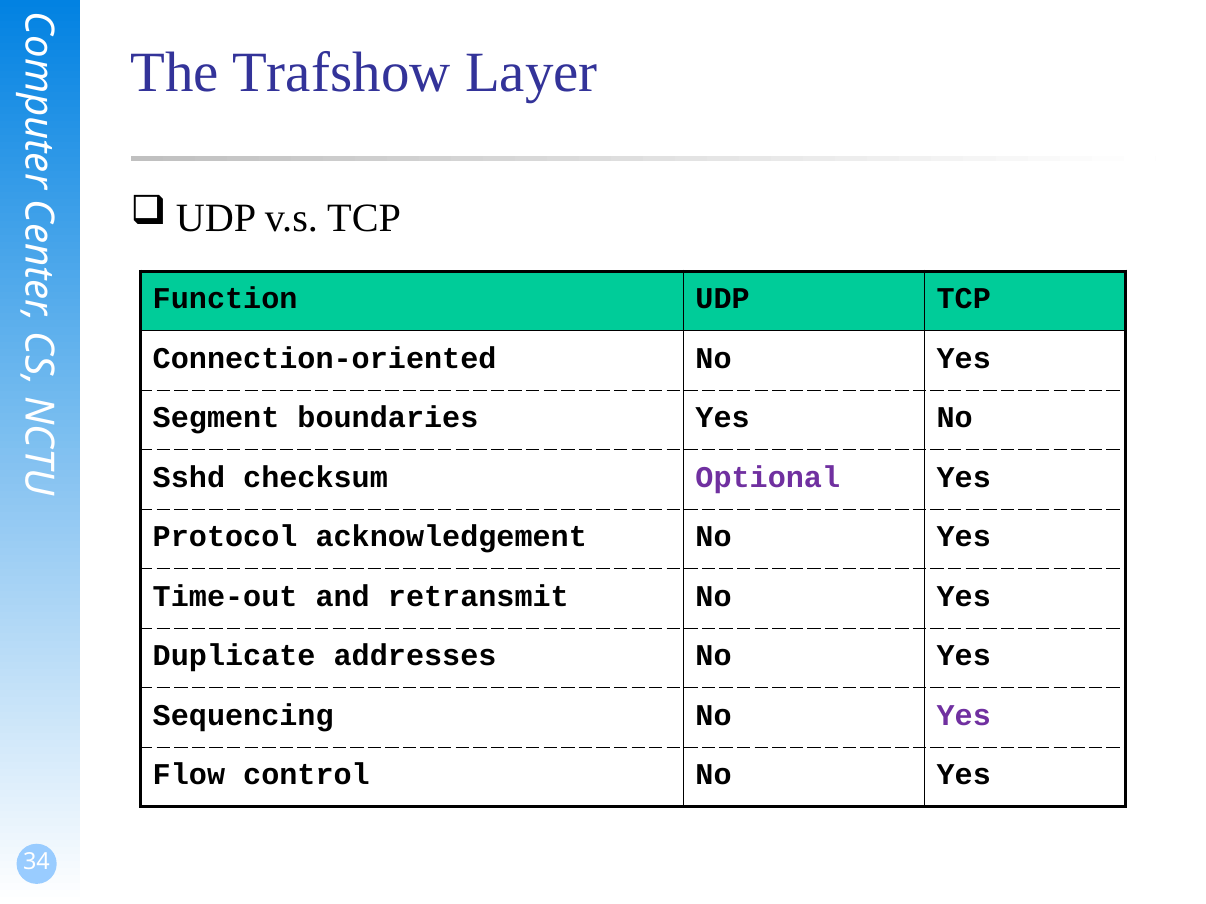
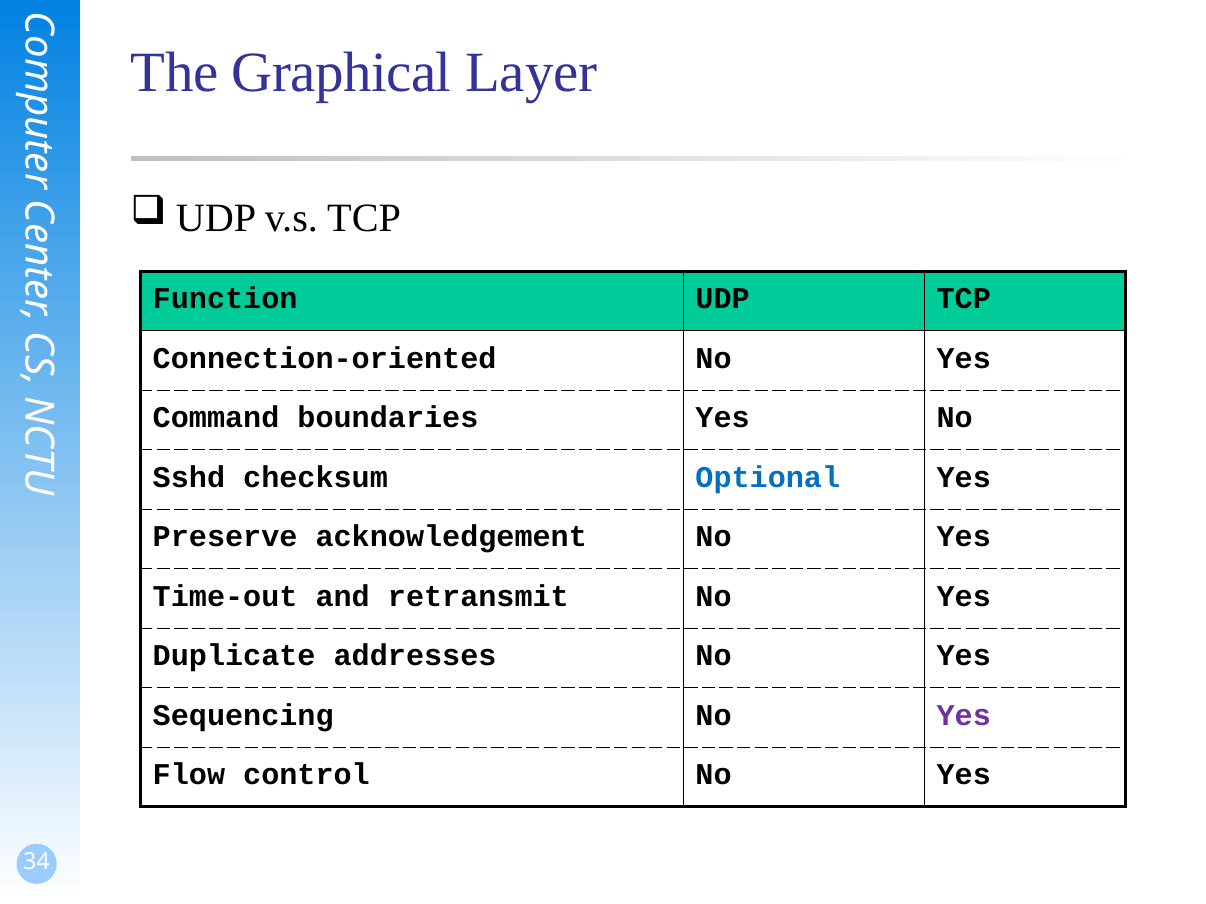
Trafshow: Trafshow -> Graphical (342, 72)
Segment: Segment -> Command (216, 418)
Optional colour: purple -> blue (768, 478)
Protocol: Protocol -> Preserve (225, 537)
